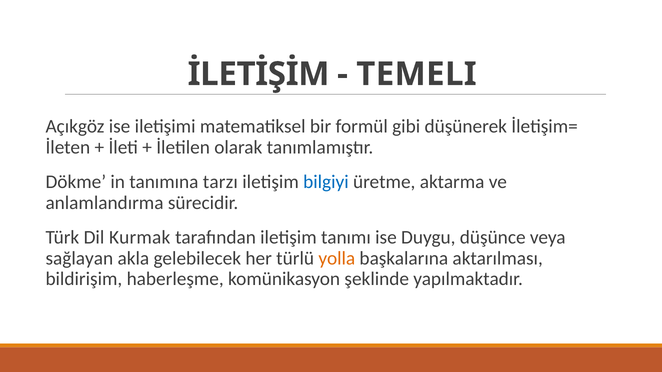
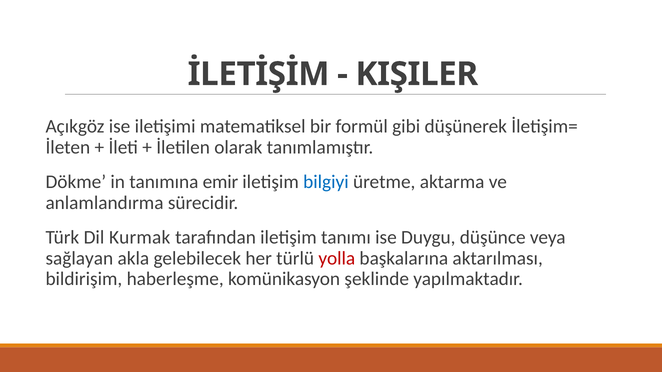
TEMELI: TEMELI -> KIŞILER (417, 74)
tarzı: tarzı -> emir (220, 182)
yolla colour: orange -> red (337, 258)
